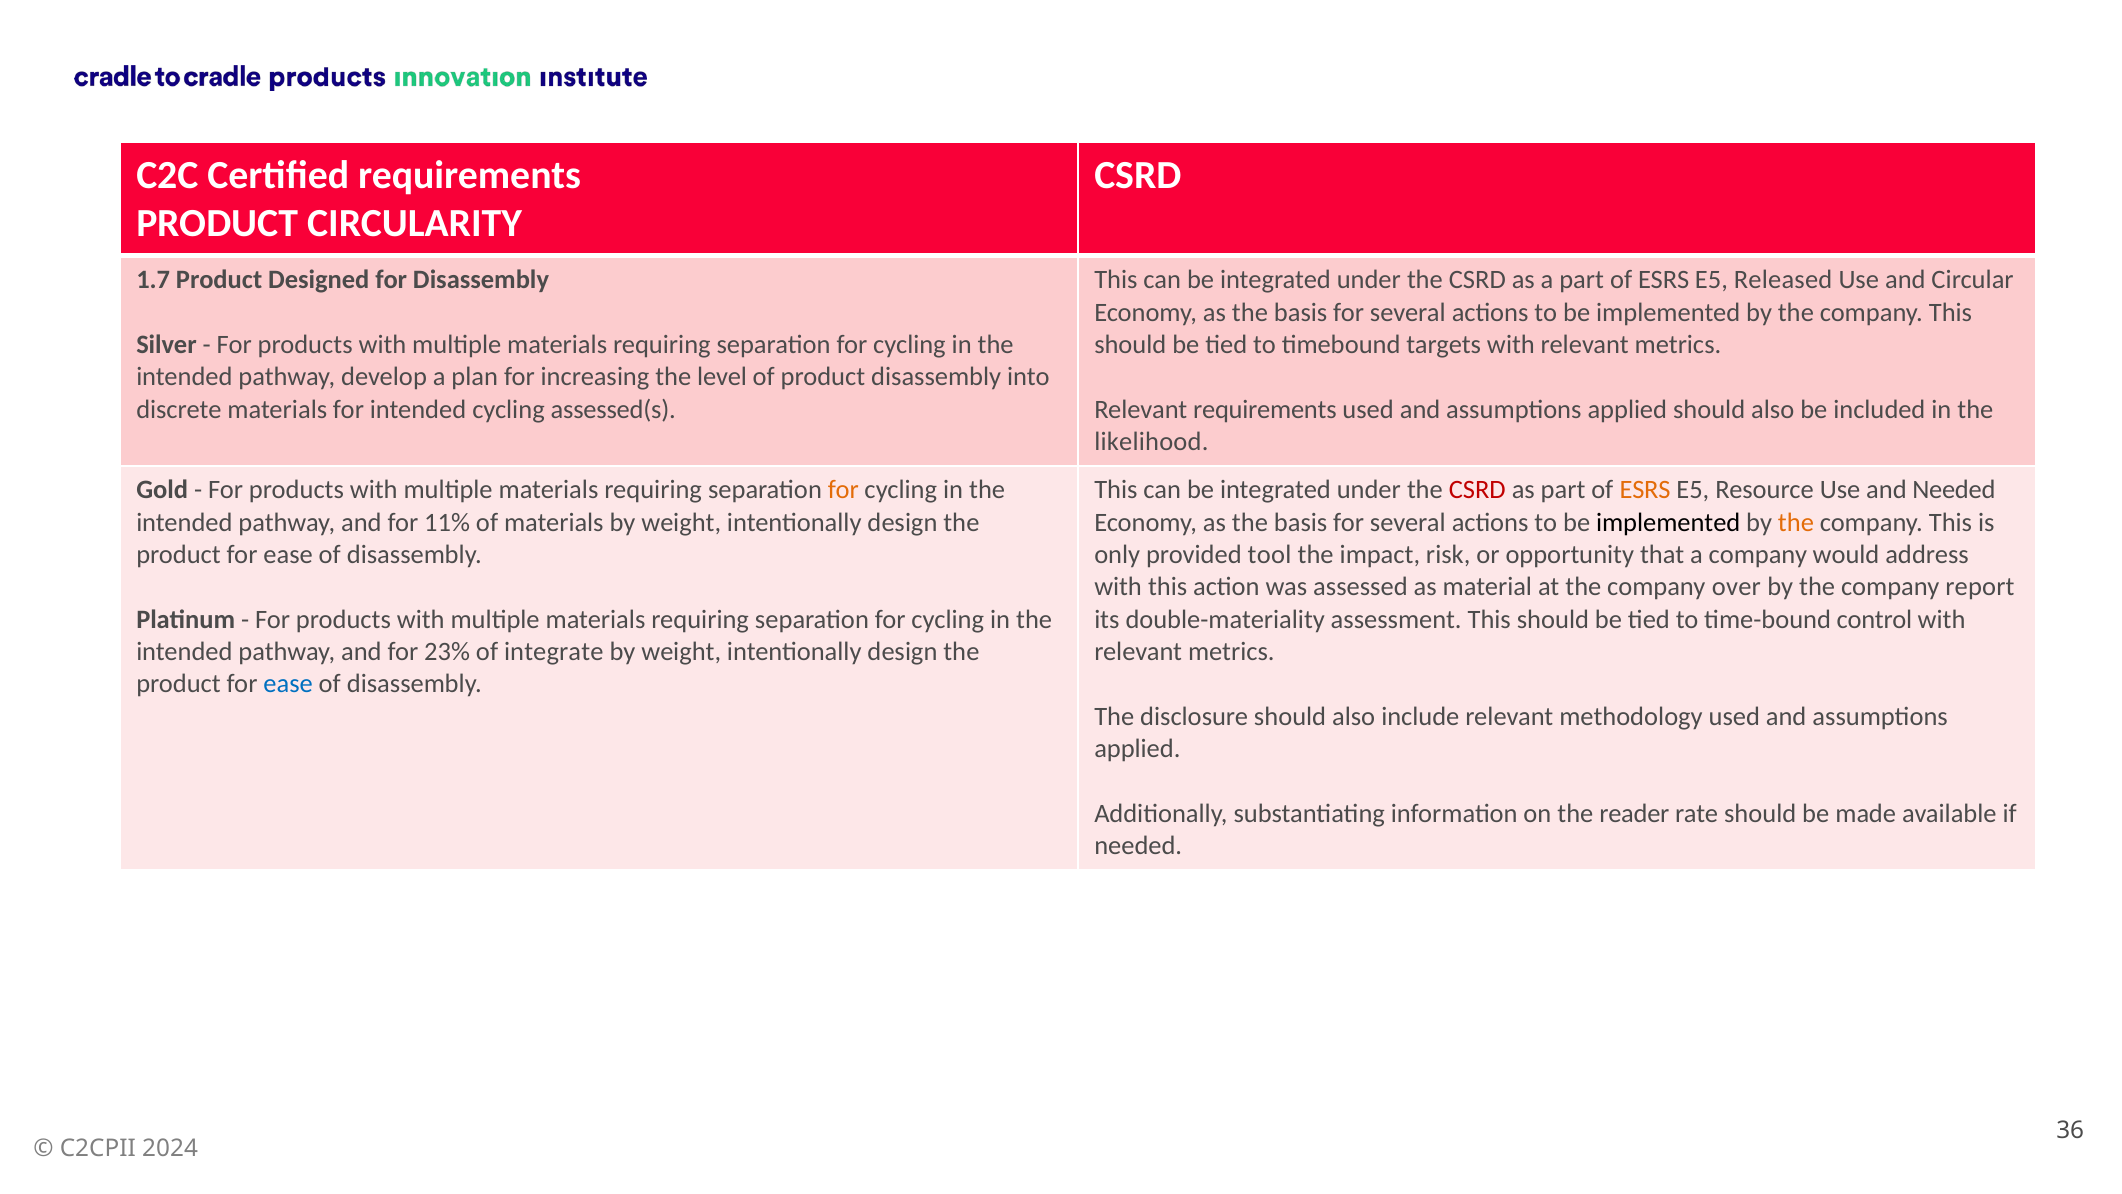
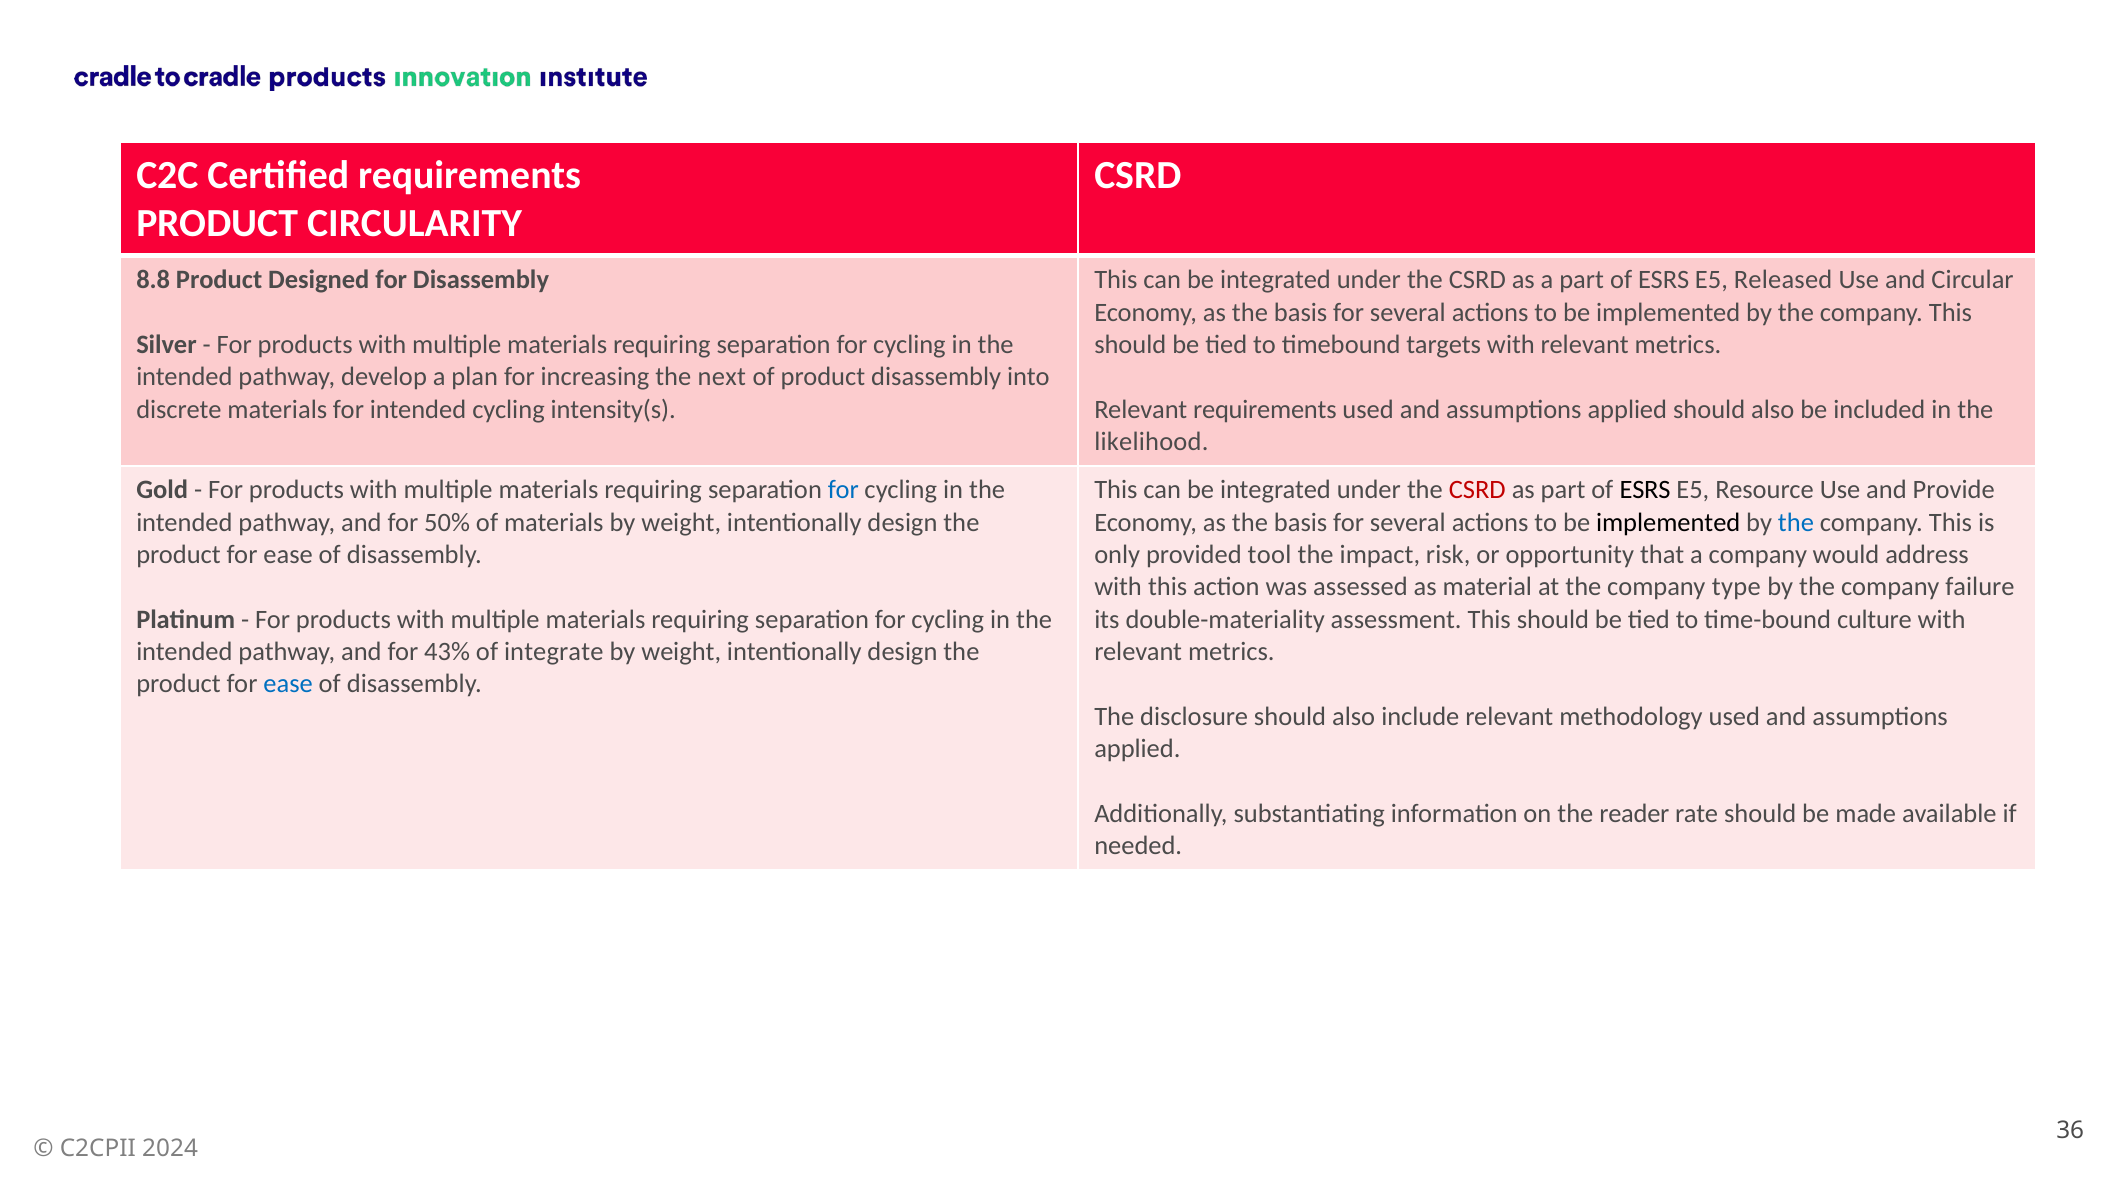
1.7: 1.7 -> 8.8 (153, 280)
level: level -> next (722, 377)
assessed(s: assessed(s -> intensity(s (613, 409)
for colour: orange -> blue (843, 490)
ESRS colour: orange -> black (1645, 490)
and Needed: Needed -> Provide (1954, 490)
11%: 11% -> 50% (447, 522)
the colour: orange -> blue (1796, 522)
over: over -> type (1736, 587)
report: report -> failure (1980, 587)
control: control -> culture (1874, 619)
23%: 23% -> 43% (447, 651)
